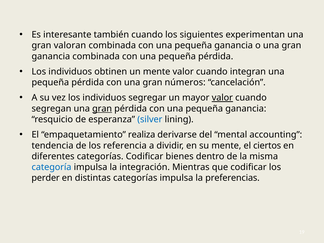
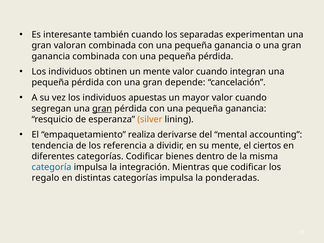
siguientes: siguientes -> separadas (201, 35)
números: números -> depende (185, 82)
segregar: segregar -> apuestas (147, 98)
valor underline: present -> none (222, 98)
silver colour: blue -> orange (150, 119)
perder: perder -> regalo (46, 178)
preferencias: preferencias -> ponderadas (232, 178)
